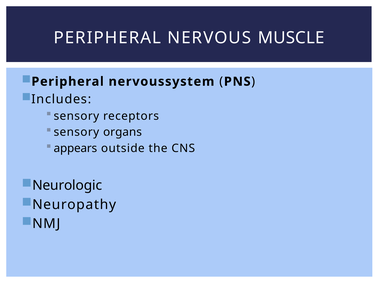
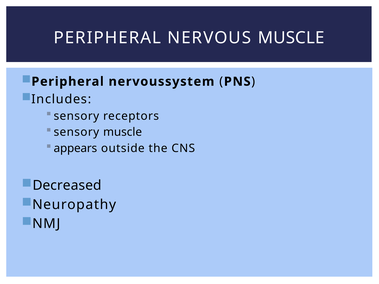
sensory organs: organs -> muscle (123, 132)
Neurologic: Neurologic -> Decreased (67, 186)
